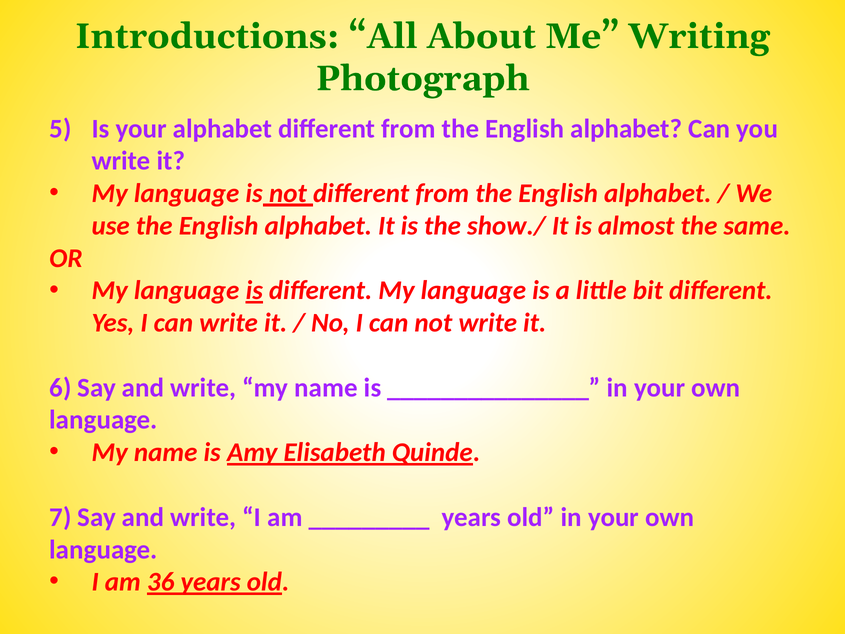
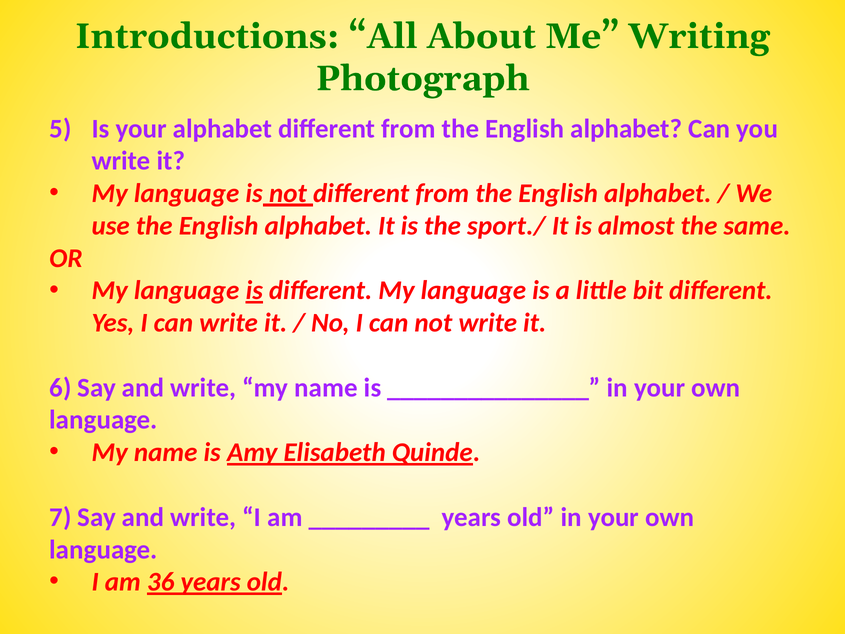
show./: show./ -> sport./ (506, 226)
